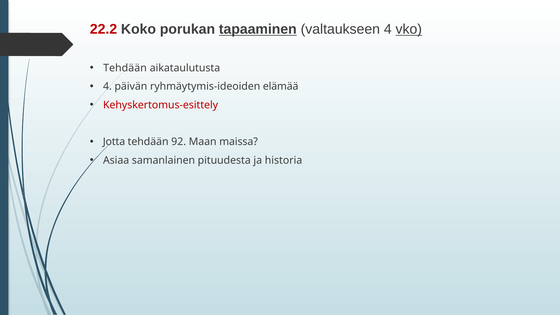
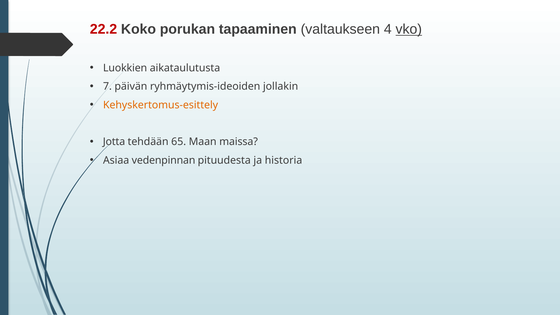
tapaaminen underline: present -> none (258, 29)
Tehdään: Tehdään -> Luokkien (125, 68)
4: 4 -> 7 (107, 86)
elämää: elämää -> jollakin (281, 86)
Kehyskertomus-esittely colour: red -> orange (161, 105)
92: 92 -> 65 (179, 142)
samanlainen: samanlainen -> vedenpinnan (164, 160)
